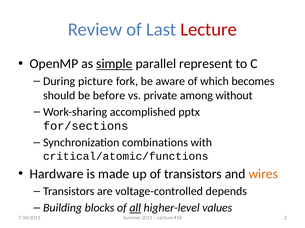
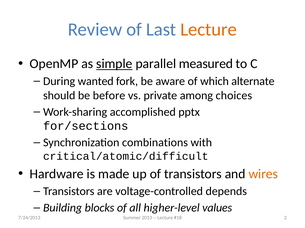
Lecture colour: red -> orange (209, 30)
represent: represent -> measured (206, 64)
picture: picture -> wanted (96, 81)
becomes: becomes -> alternate (253, 81)
without: without -> choices (234, 96)
critical/atomic/functions: critical/atomic/functions -> critical/atomic/difficult (126, 157)
all underline: present -> none (135, 208)
